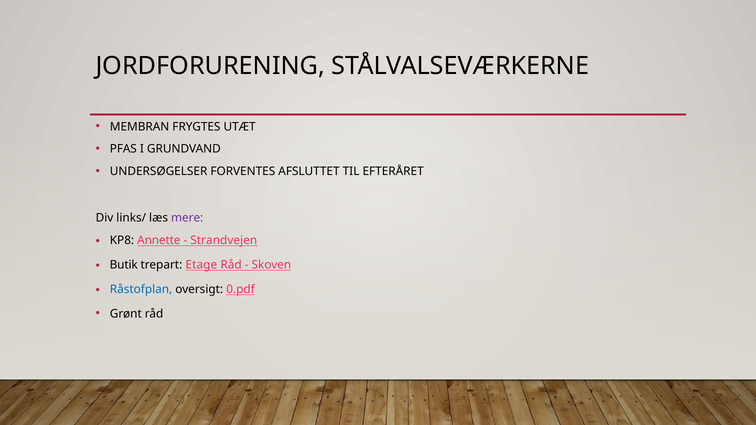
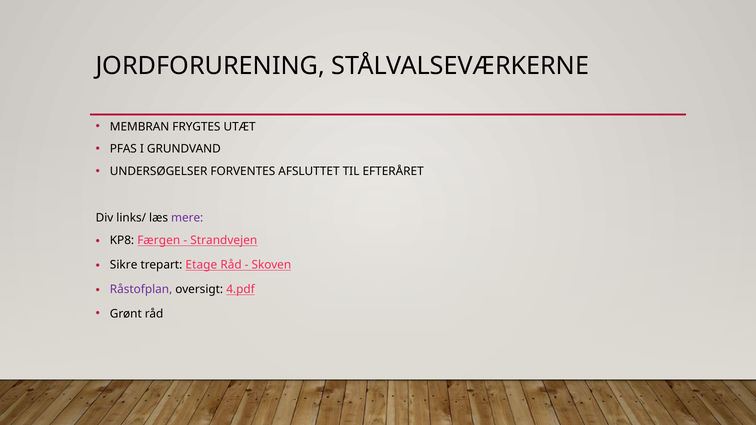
Annette: Annette -> Færgen (159, 241)
Butik: Butik -> Sikre (124, 265)
Råstofplan colour: blue -> purple (141, 290)
0.pdf: 0.pdf -> 4.pdf (240, 290)
